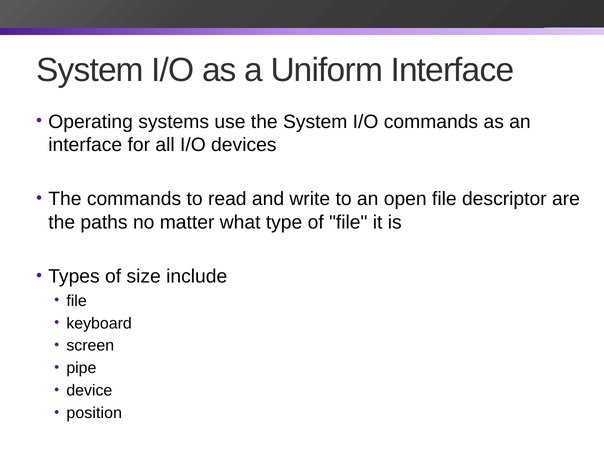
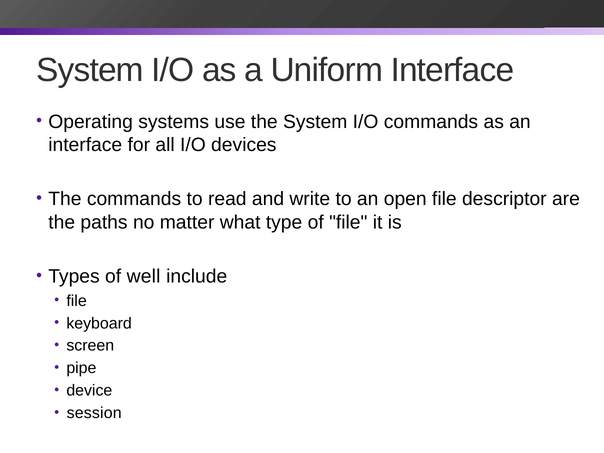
size: size -> well (144, 277)
position: position -> session (94, 413)
